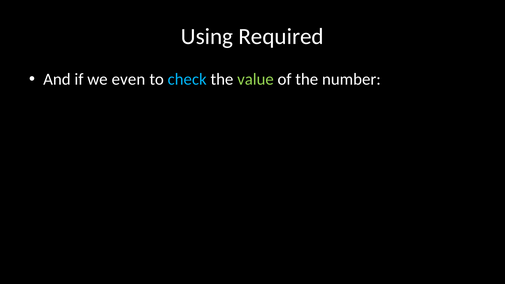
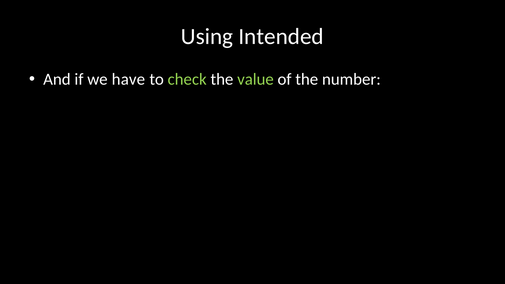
Required: Required -> Intended (281, 37)
even: even -> have (128, 79)
check colour: light blue -> light green (187, 79)
